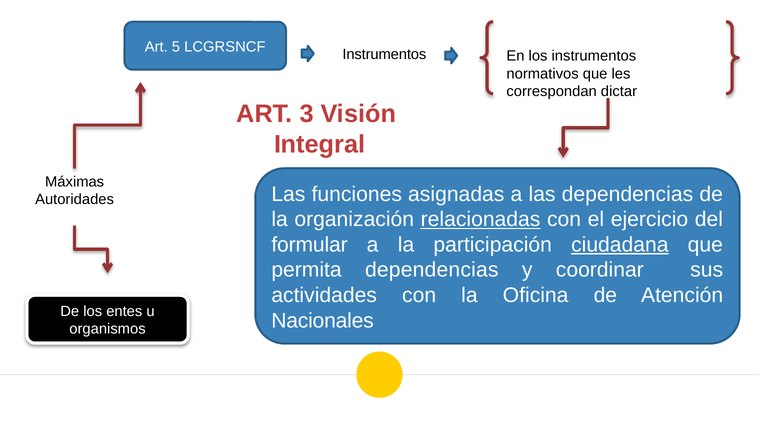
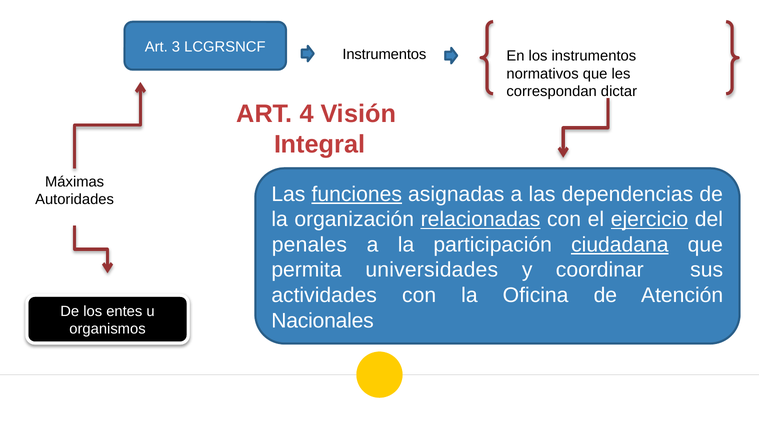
5: 5 -> 3 (176, 47)
3: 3 -> 4 (307, 114)
funciones underline: none -> present (357, 194)
ejercicio underline: none -> present (650, 219)
formular: formular -> penales (309, 245)
permita dependencias: dependencias -> universidades (432, 270)
